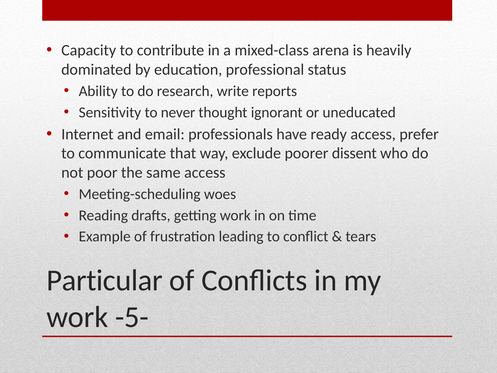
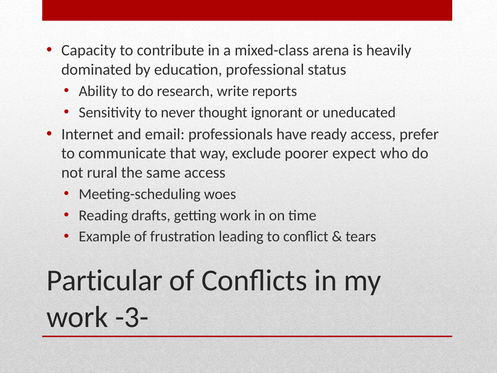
dissent: dissent -> expect (354, 153)
poor: poor -> rural (102, 172)
-5-: -5- -> -3- (132, 317)
